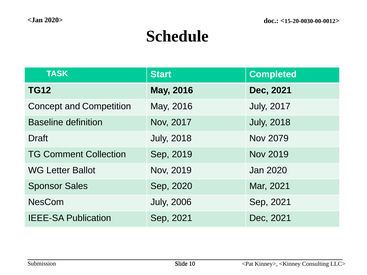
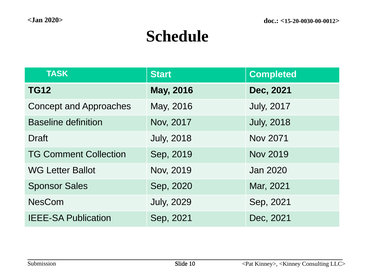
Competition: Competition -> Approaches (107, 106)
2079: 2079 -> 2071 (278, 138)
2006: 2006 -> 2029 (181, 202)
